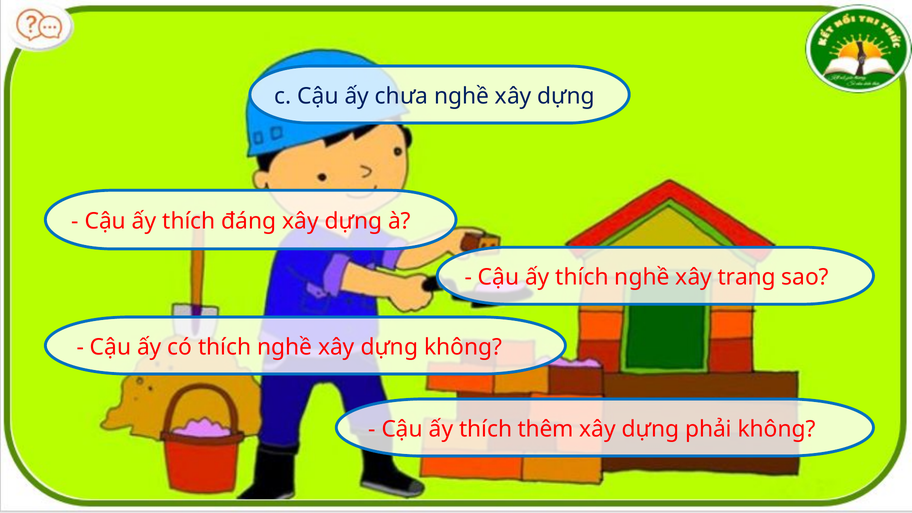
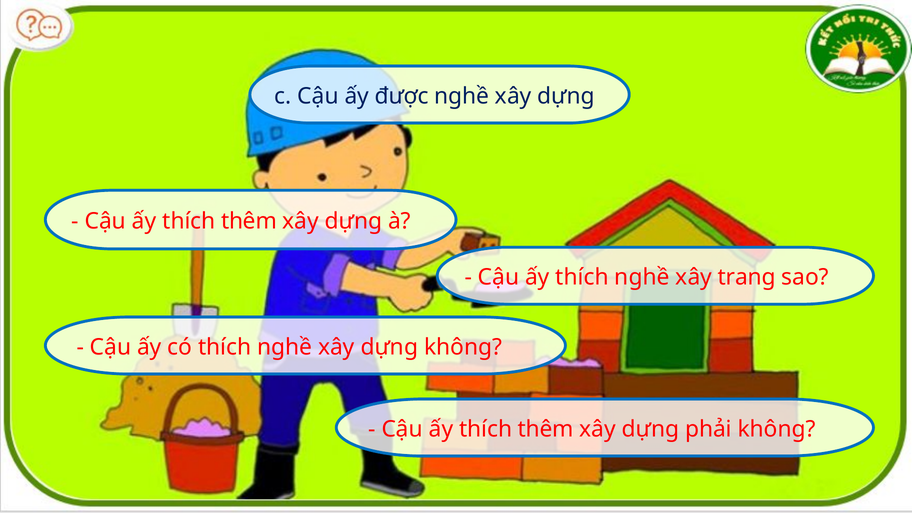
chưa: chưa -> được (402, 96)
đáng: đáng -> thêm (249, 221)
